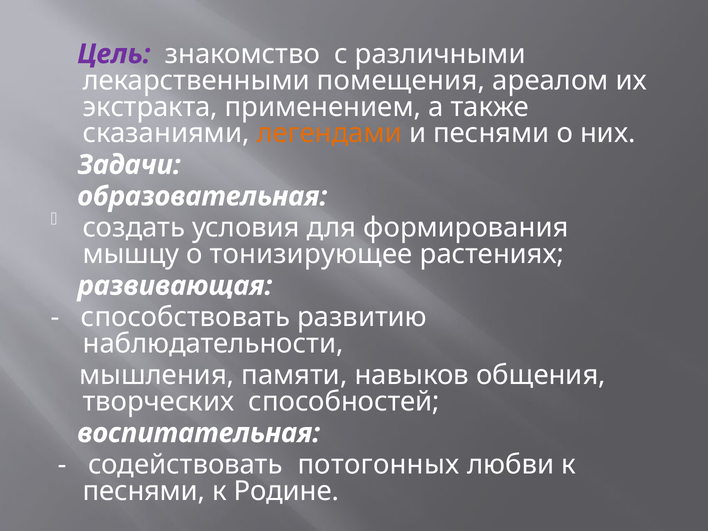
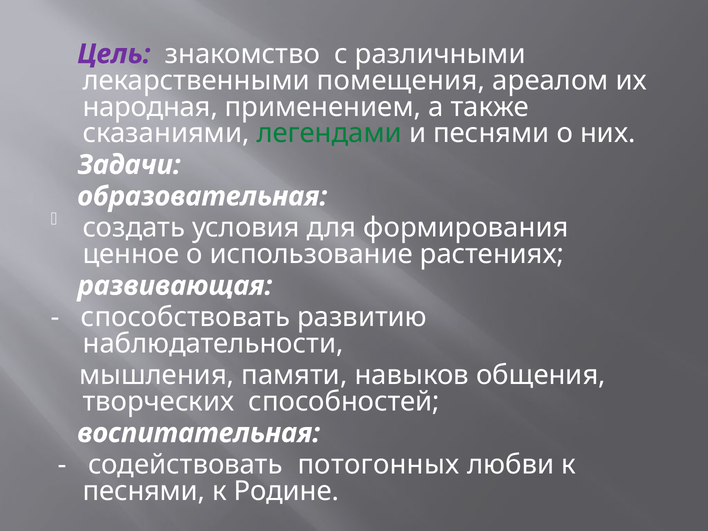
экстракта: экстракта -> народная (150, 107)
легендами colour: orange -> green (329, 133)
мышцу: мышцу -> ценное (131, 254)
тонизирующее: тонизирующее -> использование (311, 254)
